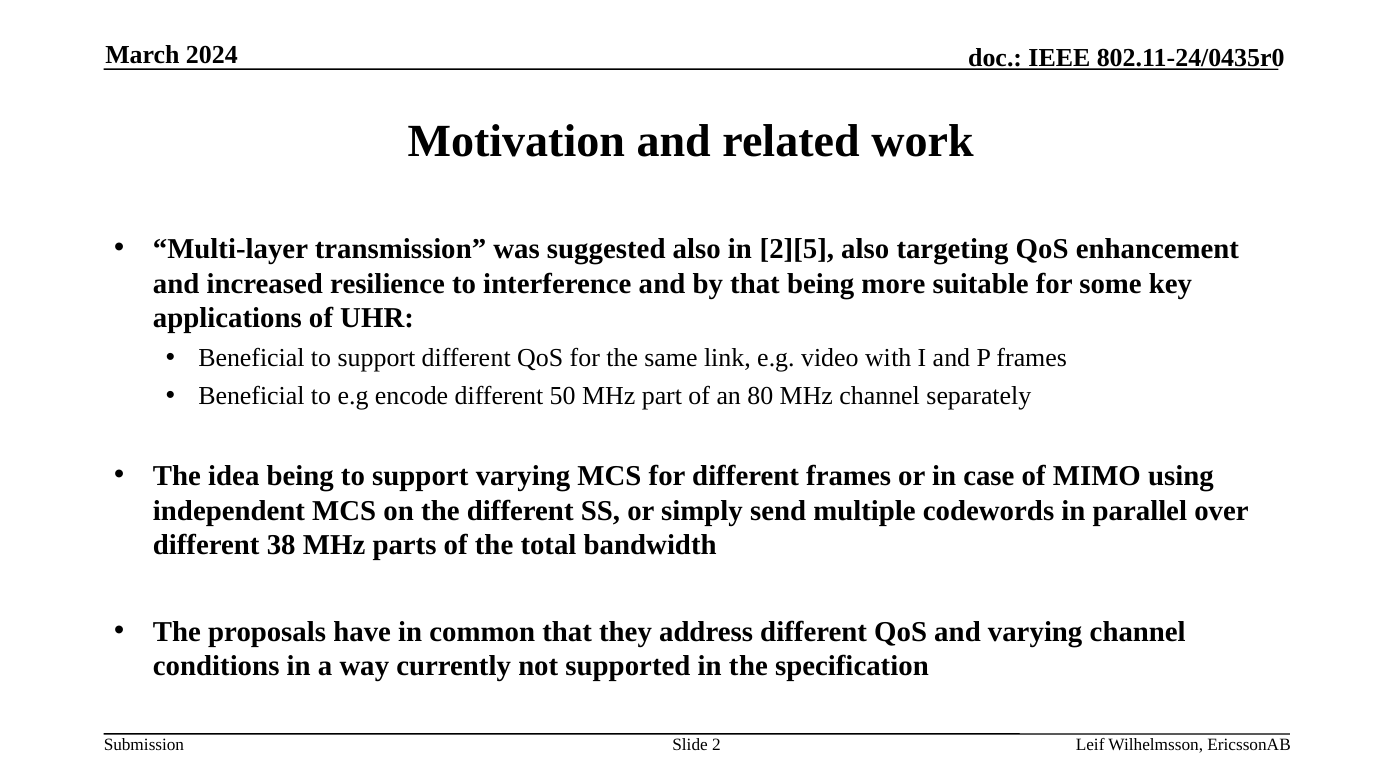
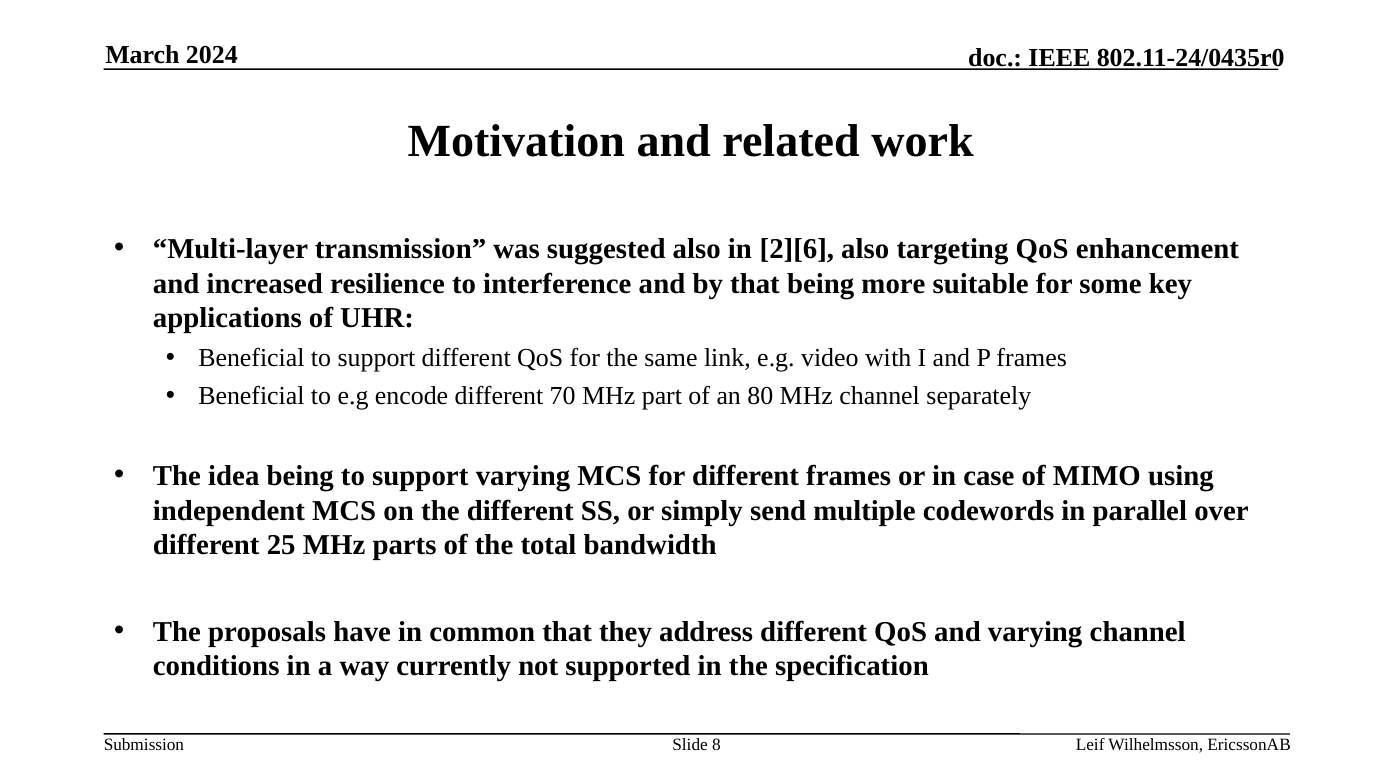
2][5: 2][5 -> 2][6 (797, 249)
50: 50 -> 70 (563, 396)
38: 38 -> 25 (281, 545)
2: 2 -> 8 (717, 746)
